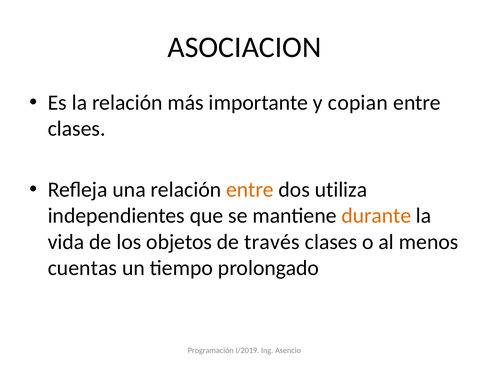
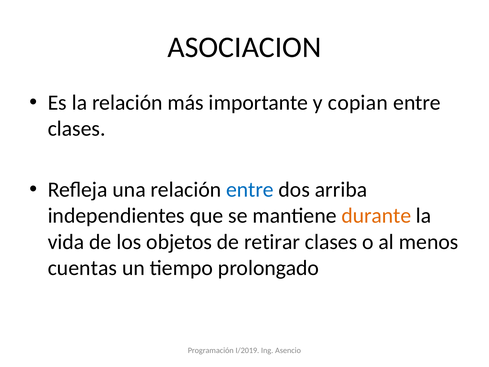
entre colour: orange -> blue (250, 190)
utiliza: utiliza -> arriba (341, 190)
través: través -> retirar (272, 242)
